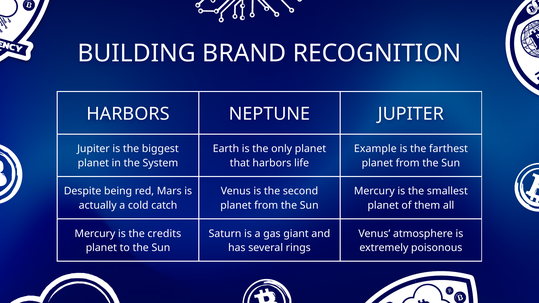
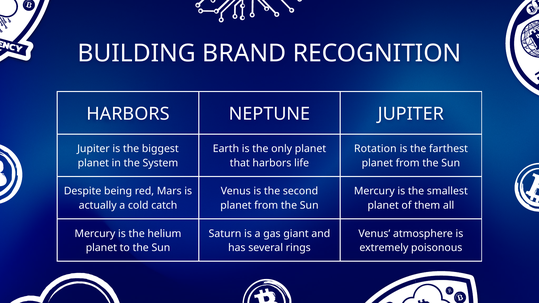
Example: Example -> Rotation (375, 149)
credits: credits -> helium (164, 234)
